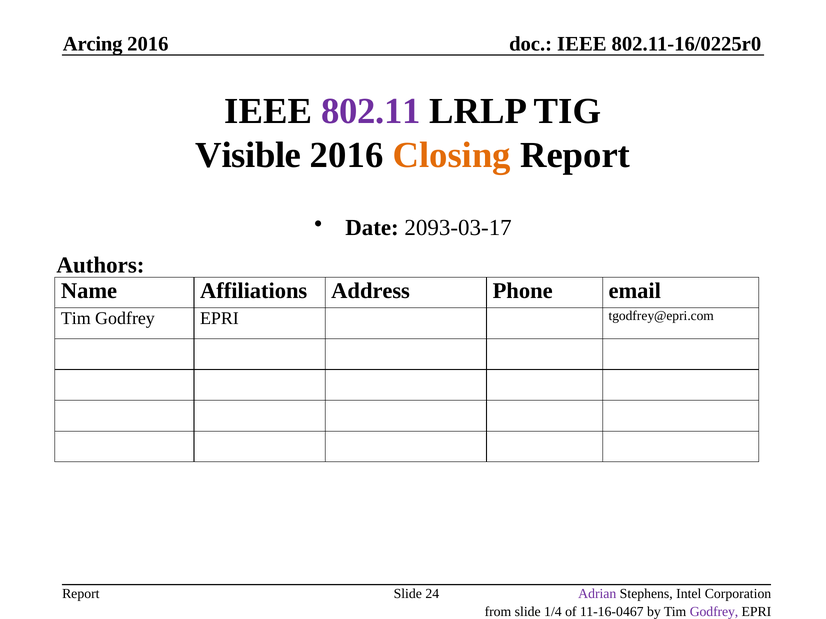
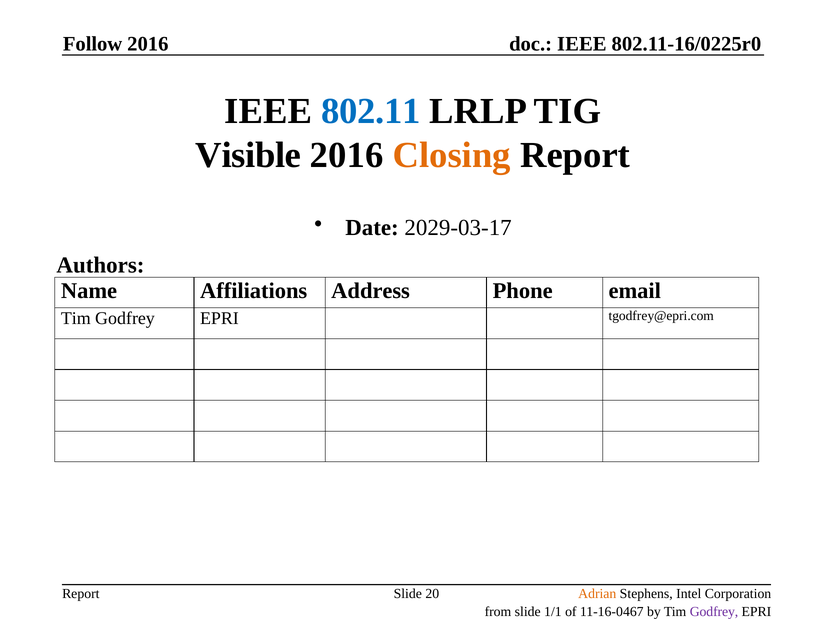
Arcing: Arcing -> Follow (93, 44)
802.11 colour: purple -> blue (371, 111)
2093-03-17: 2093-03-17 -> 2029-03-17 (458, 228)
Adrian colour: purple -> orange (597, 594)
24: 24 -> 20 (432, 594)
1/4: 1/4 -> 1/1 (553, 612)
